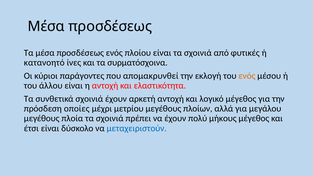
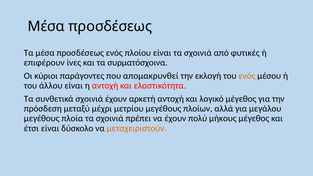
κατανοητό: κατανοητό -> επιφέρουν (44, 63)
οποίες: οποίες -> μεταξύ (77, 109)
μεταχειριστούν colour: blue -> orange (137, 128)
